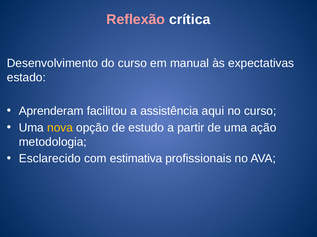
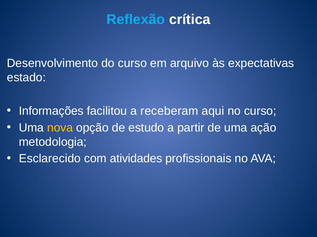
Reflexão colour: pink -> light blue (136, 20)
manual: manual -> arquivo (190, 64)
Aprenderam: Aprenderam -> Informações (51, 111)
assistência: assistência -> receberam (169, 111)
estimativa: estimativa -> atividades (136, 159)
